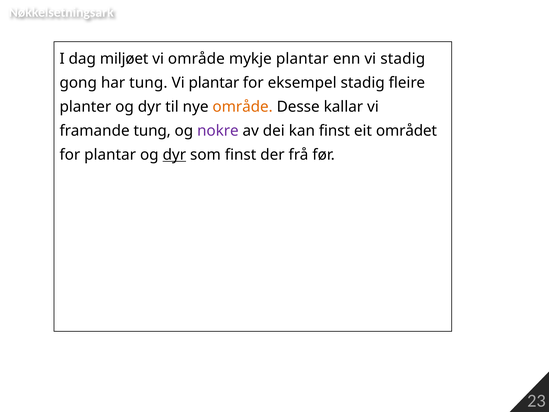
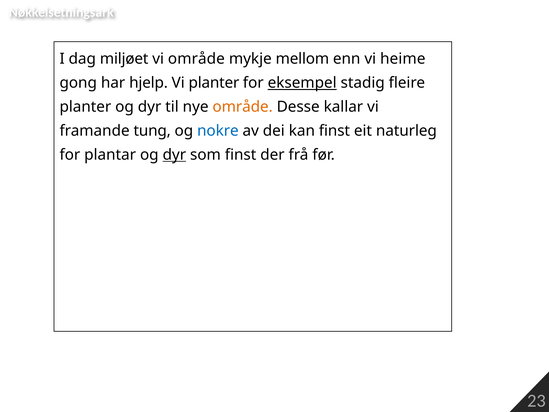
mykje plantar: plantar -> mellom (302, 59)
vi stadig: stadig -> heime (403, 59)
har tung: tung -> hjelp (149, 83)
Vi plantar: plantar -> planter (214, 83)
eksempel underline: none -> present (302, 83)
nokre colour: purple -> blue (218, 131)
området: området -> naturleg (406, 131)
